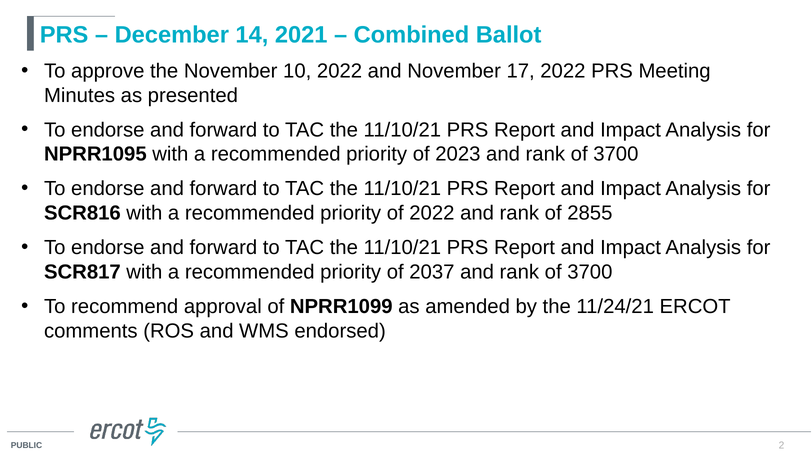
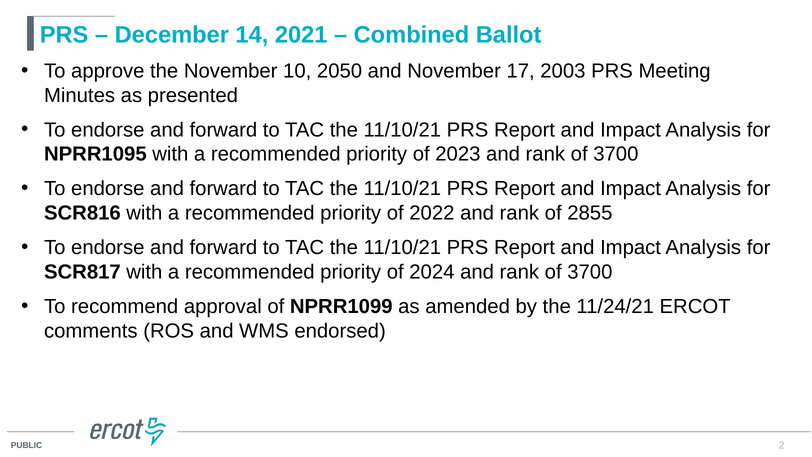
10 2022: 2022 -> 2050 (340, 71)
17 2022: 2022 -> 2003 (563, 71)
2037: 2037 -> 2024 (432, 272)
